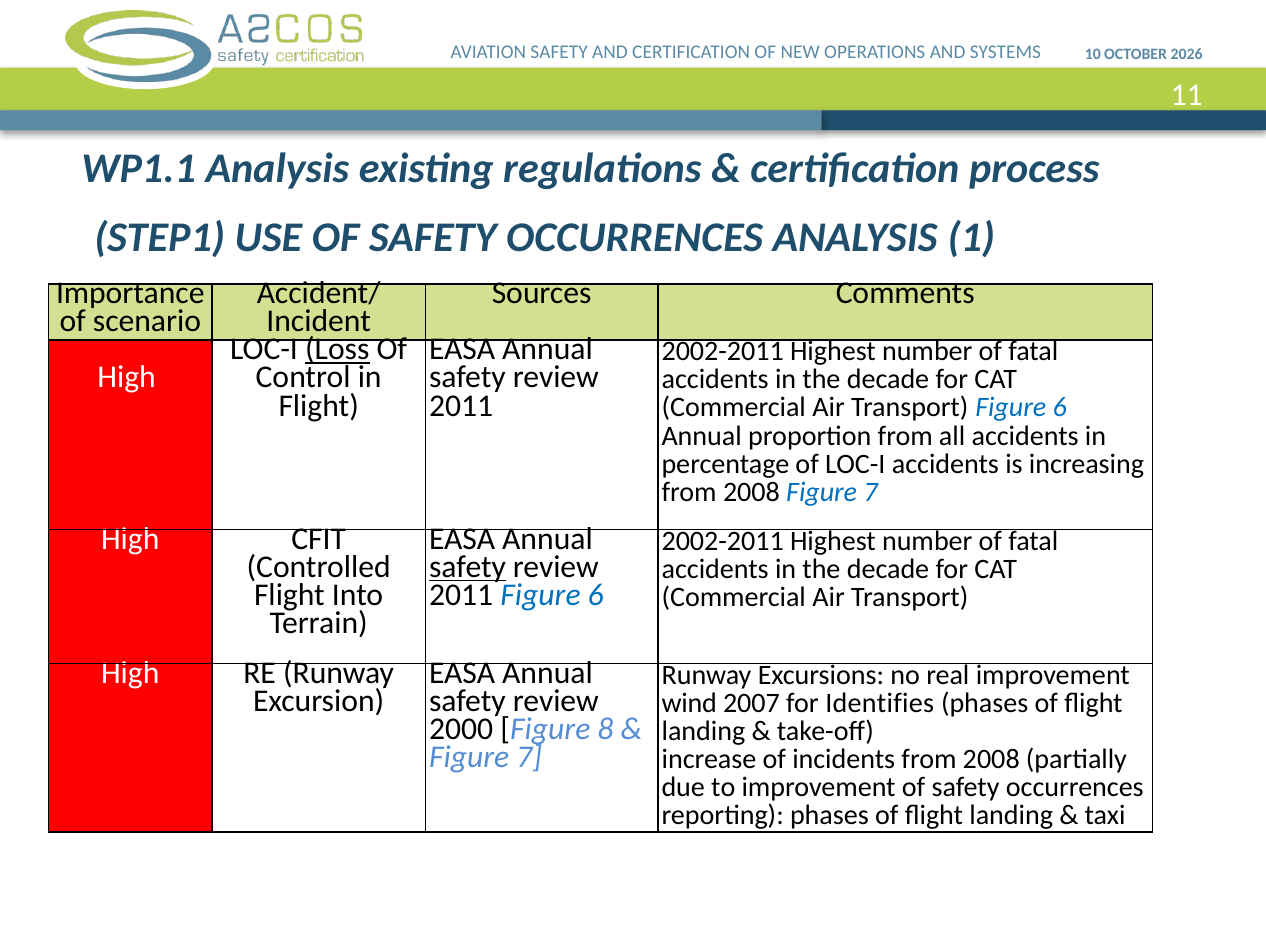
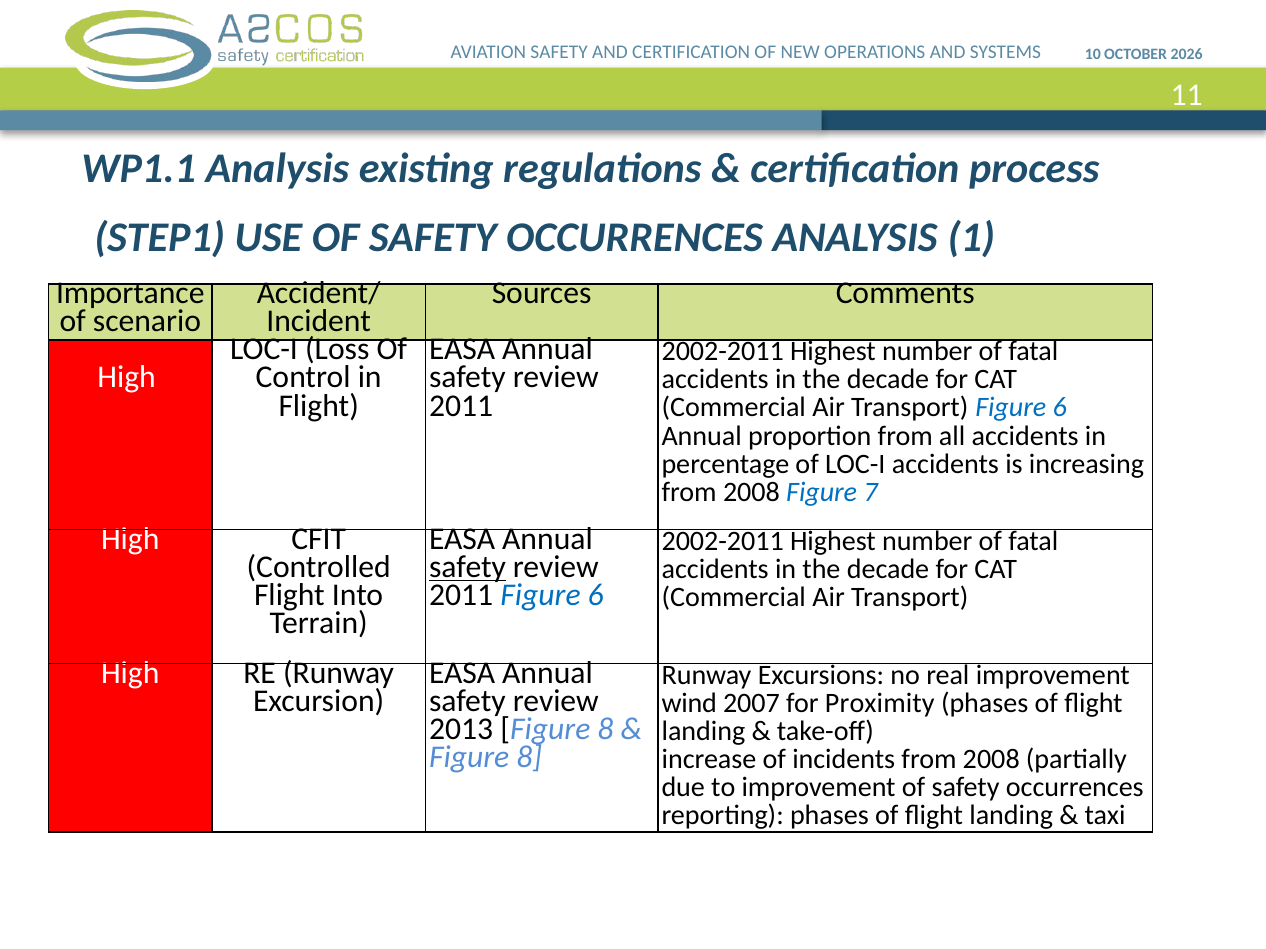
Loss underline: present -> none (337, 350)
Identifies: Identifies -> Proximity (880, 703)
2000: 2000 -> 2013 (461, 729)
7: 7 -> 8 (529, 757)
